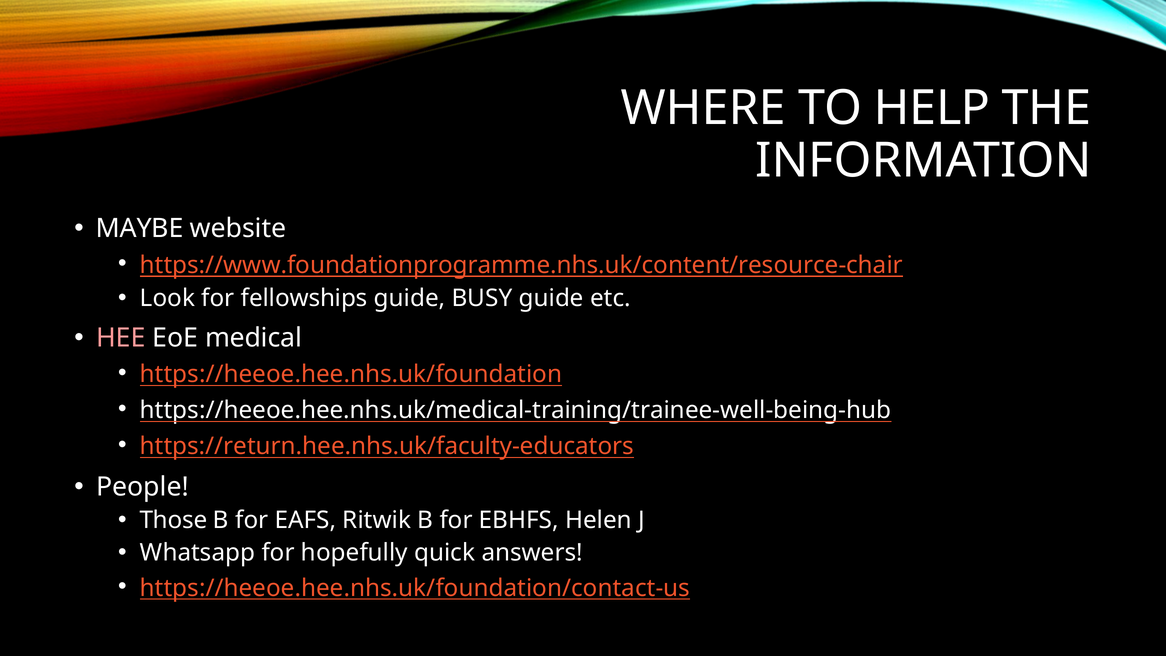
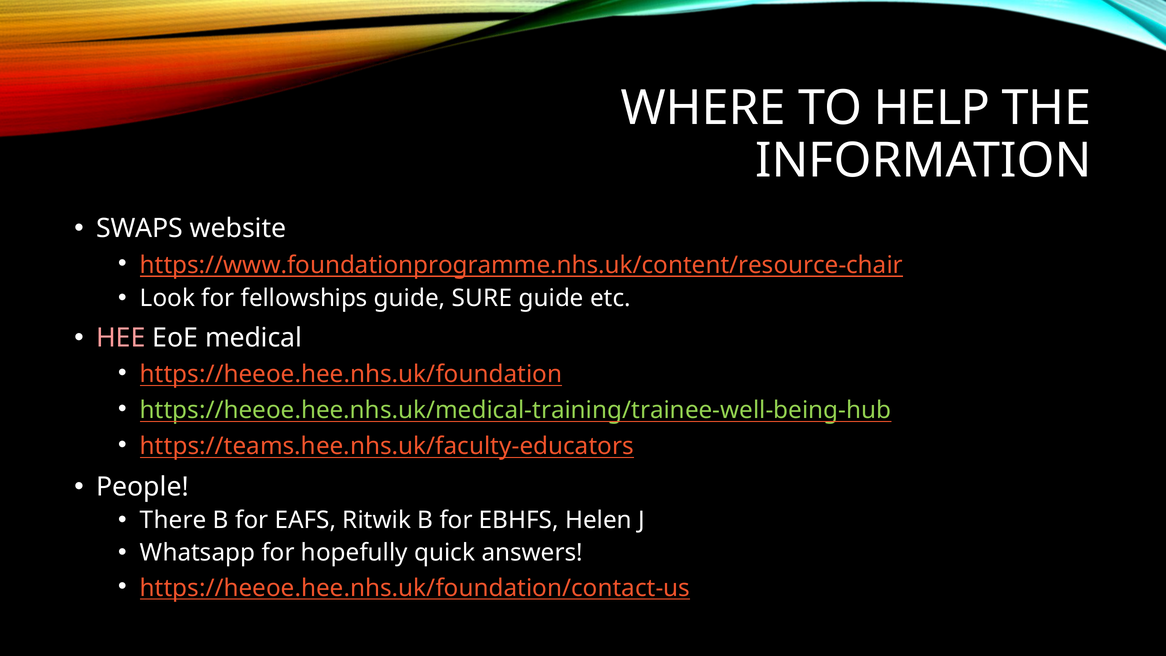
MAYBE: MAYBE -> SWAPS (140, 229)
BUSY: BUSY -> SURE (482, 298)
https://heeoe.hee.nhs.uk/medical-training/trainee-well-being-hub colour: white -> light green (516, 410)
https://return.hee.nhs.uk/faculty-educators: https://return.hee.nhs.uk/faculty-educators -> https://teams.hee.nhs.uk/faculty-educators (387, 446)
Those: Those -> There (173, 520)
